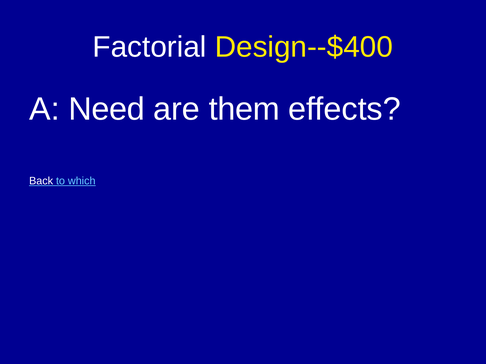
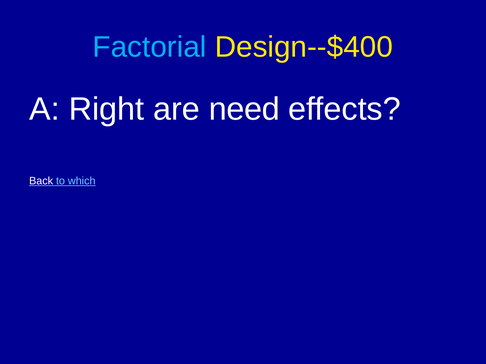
Factorial colour: white -> light blue (150, 47)
Need: Need -> Right (106, 109)
them: them -> need (244, 109)
